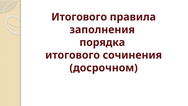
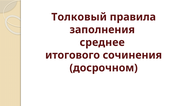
Итогового: Итогового -> Толковый (79, 17)
порядка: порядка -> среднее (102, 42)
